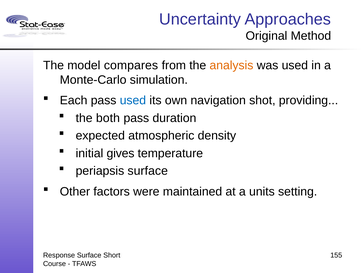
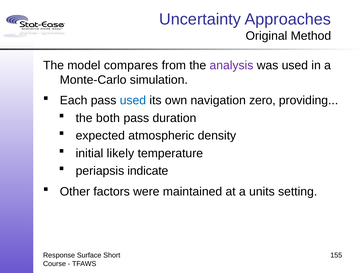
analysis colour: orange -> purple (231, 65)
shot: shot -> zero (262, 100)
gives: gives -> likely (120, 153)
periapsis surface: surface -> indicate (148, 171)
